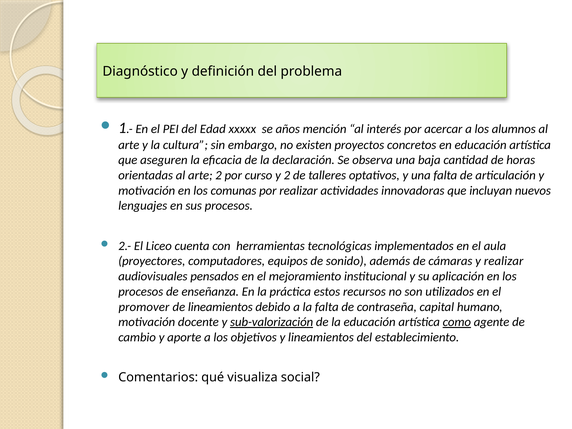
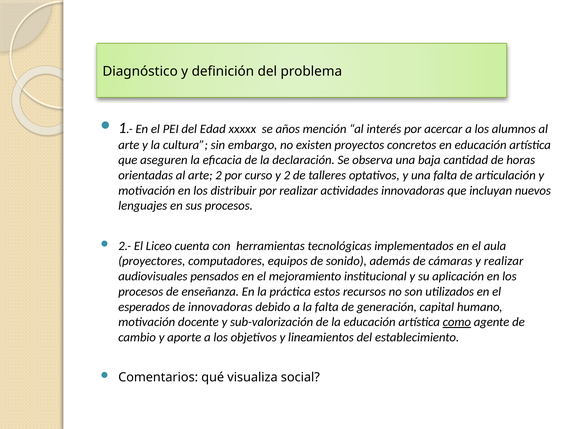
comunas: comunas -> distribuir (233, 191)
promover: promover -> esperados (144, 307)
de lineamientos: lineamientos -> innovadoras (220, 307)
contraseña: contraseña -> generación (387, 307)
sub-valorización underline: present -> none (272, 322)
